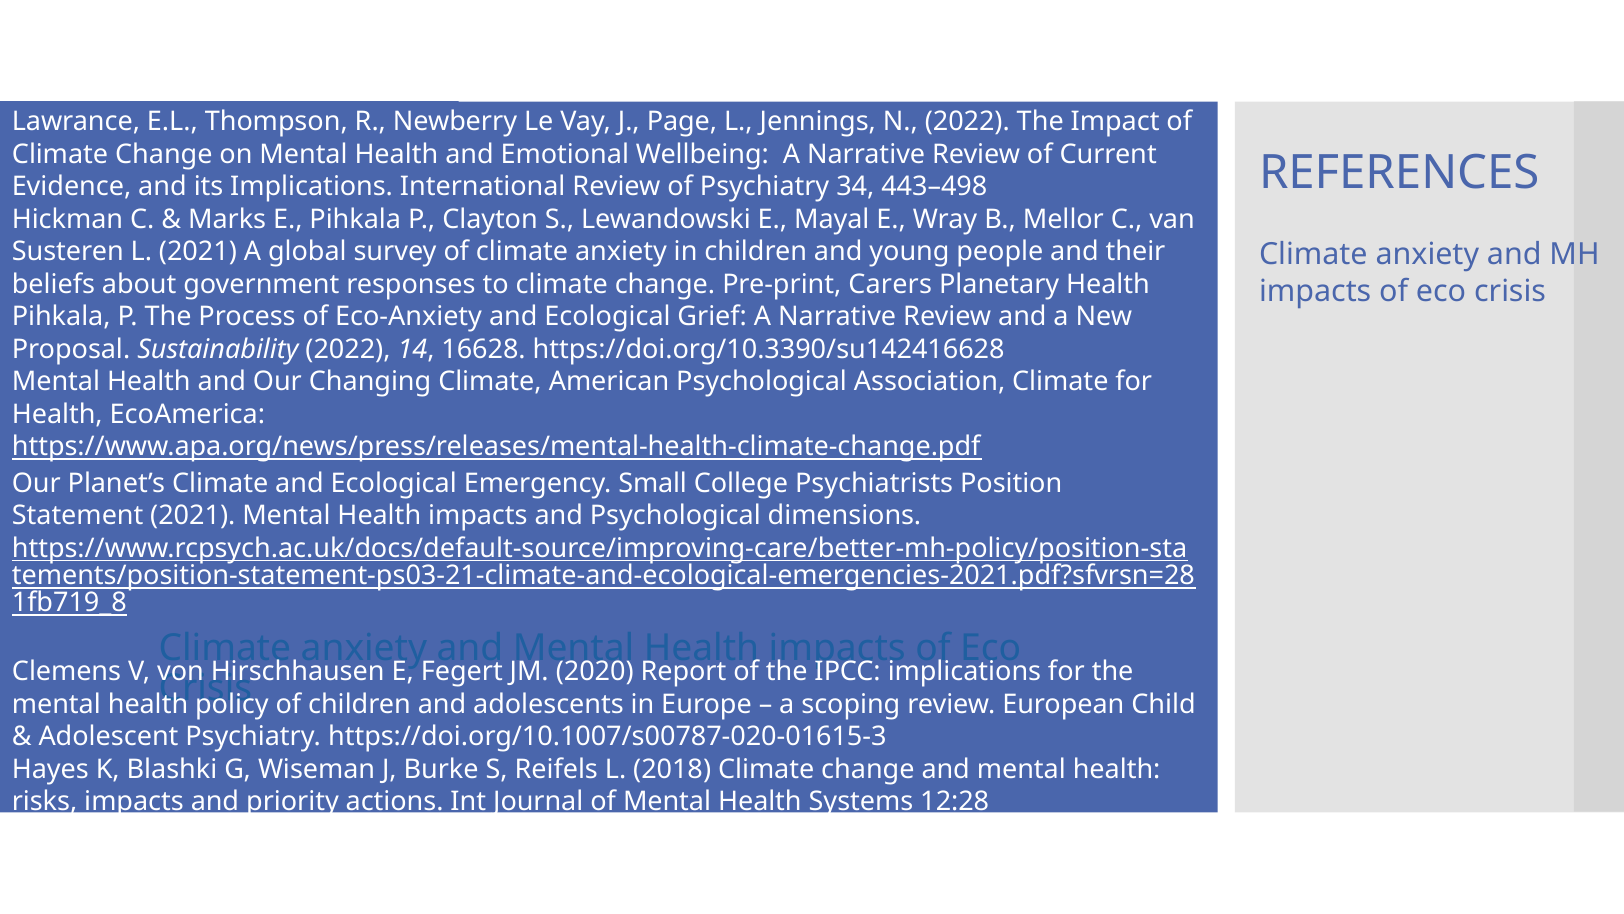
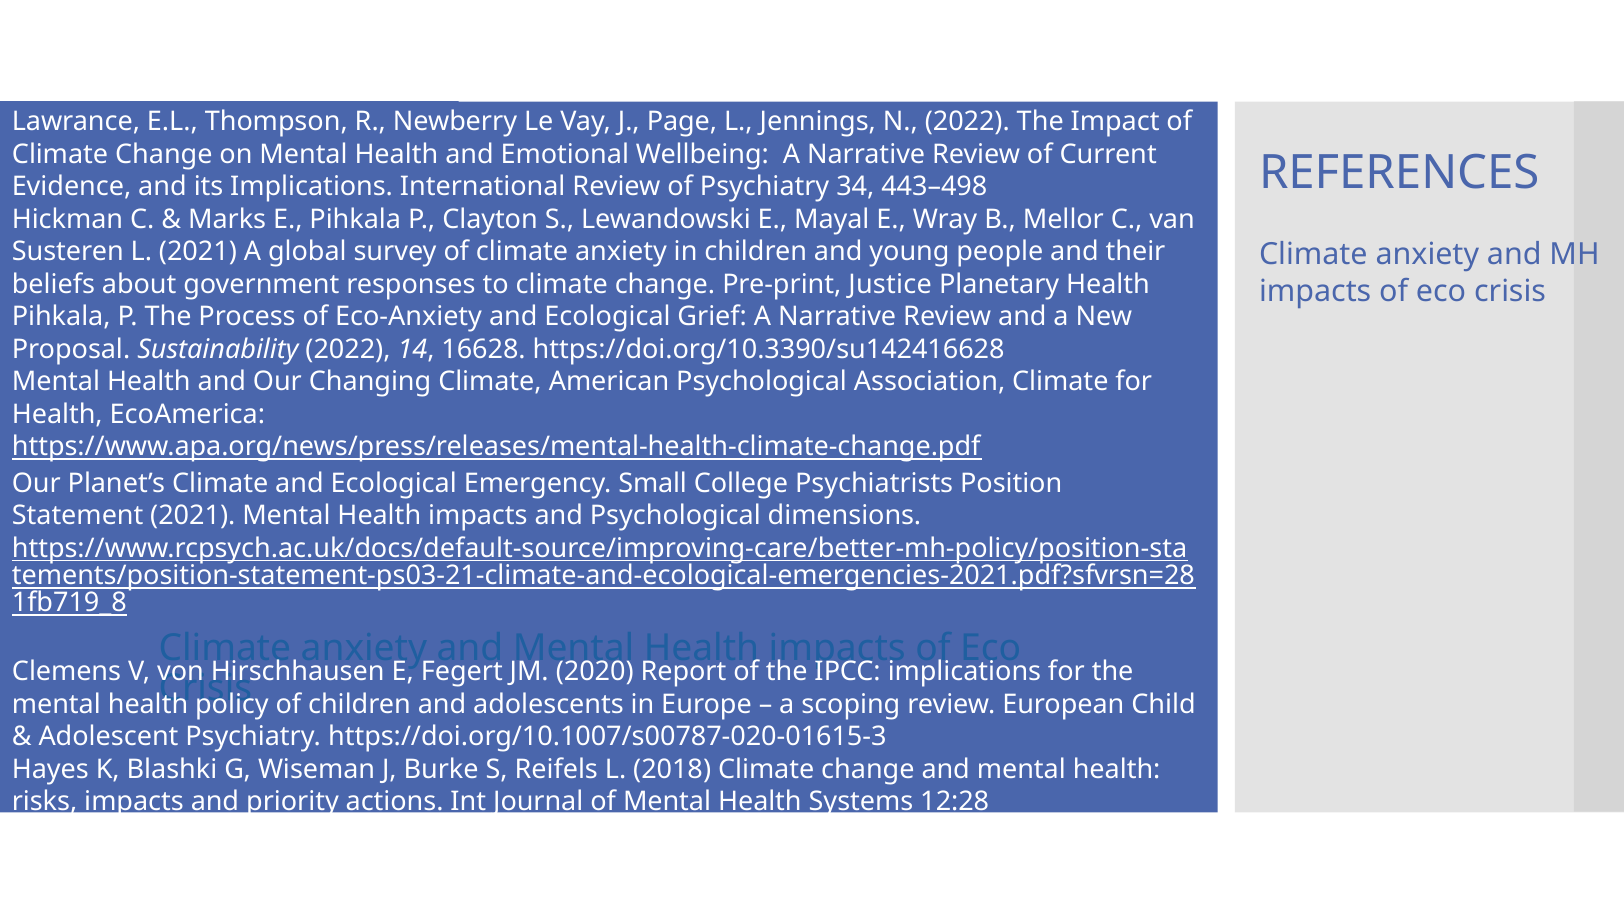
Carers: Carers -> Justice (890, 284)
